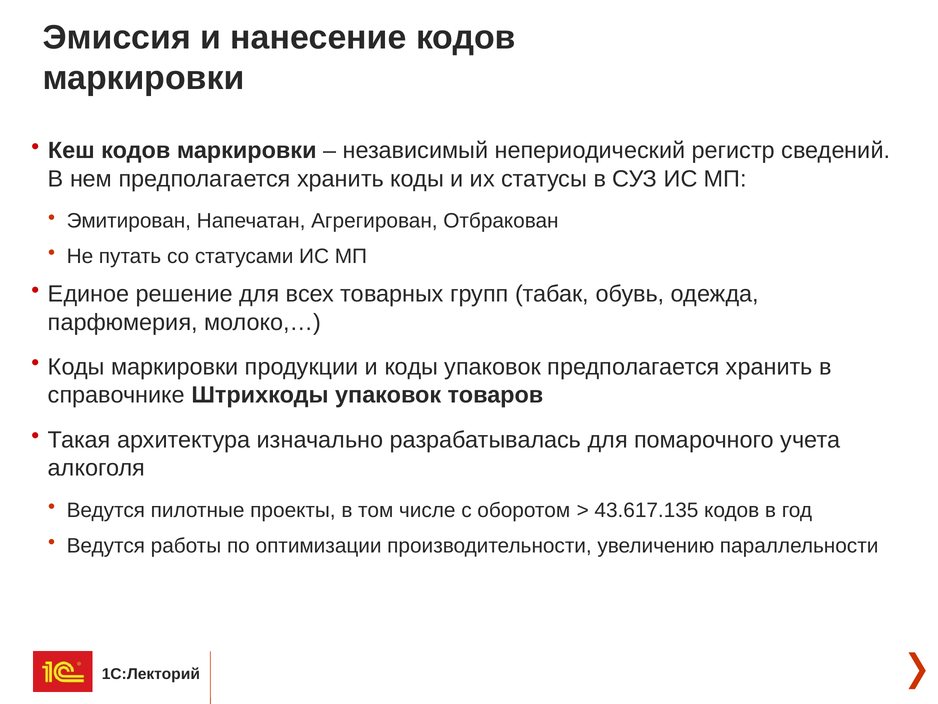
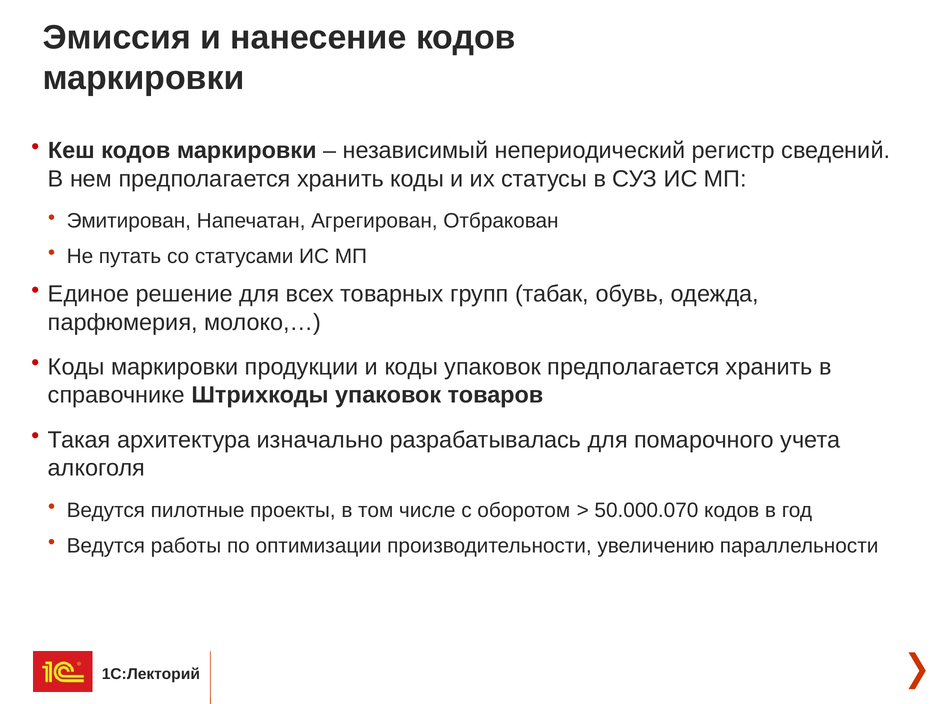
43.617.135: 43.617.135 -> 50.000.070 (646, 510)
